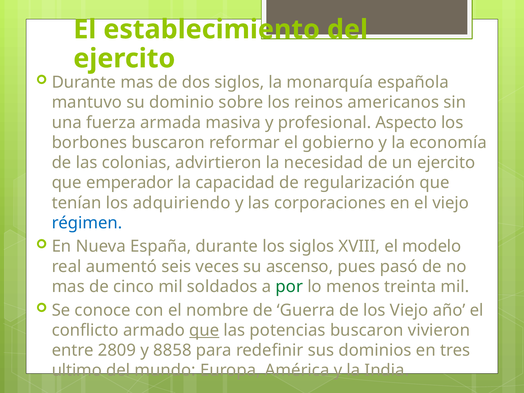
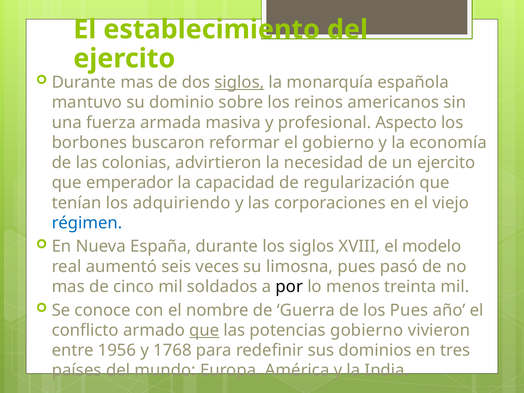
siglos underline: none -> present (239, 82)
ascenso: ascenso -> limosna (300, 267)
por colour: green -> black (289, 287)
los Viejo: Viejo -> Pues (409, 310)
potencias buscaron: buscaron -> gobierno (367, 330)
2809: 2809 -> 1956 (117, 350)
8858: 8858 -> 1768 (172, 350)
ultimo: ultimo -> países (77, 370)
